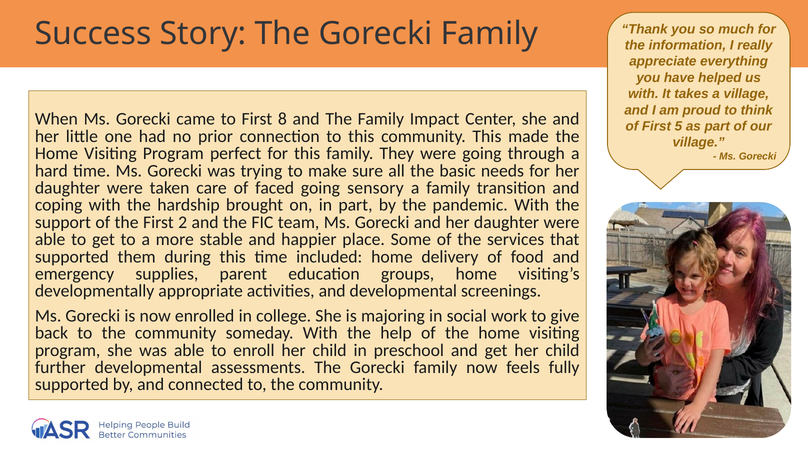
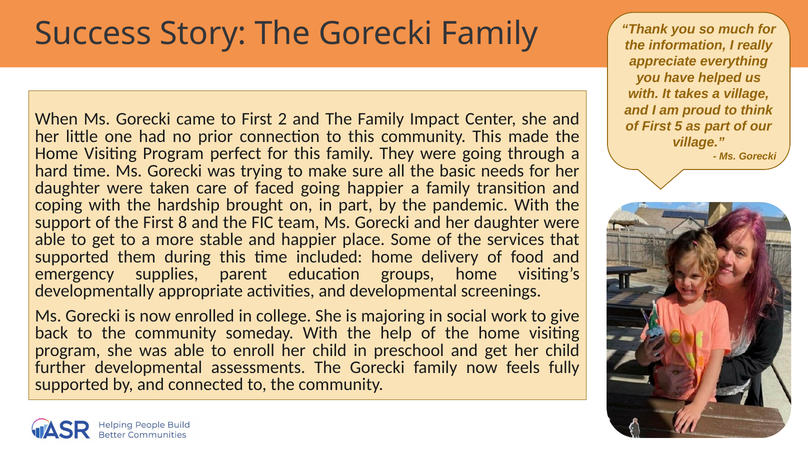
8: 8 -> 2 (282, 119)
going sensory: sensory -> happier (375, 188)
2: 2 -> 8 (183, 222)
